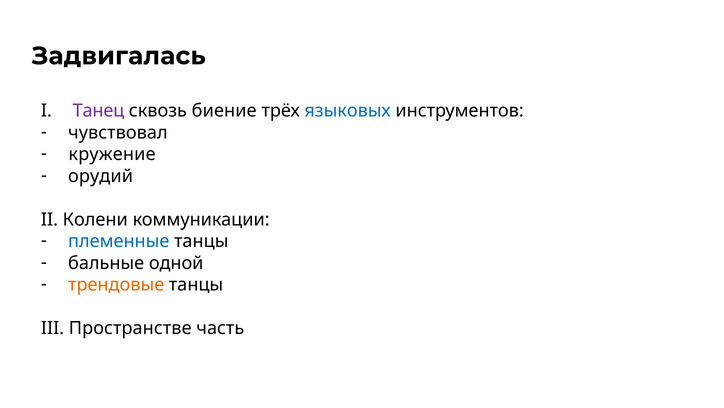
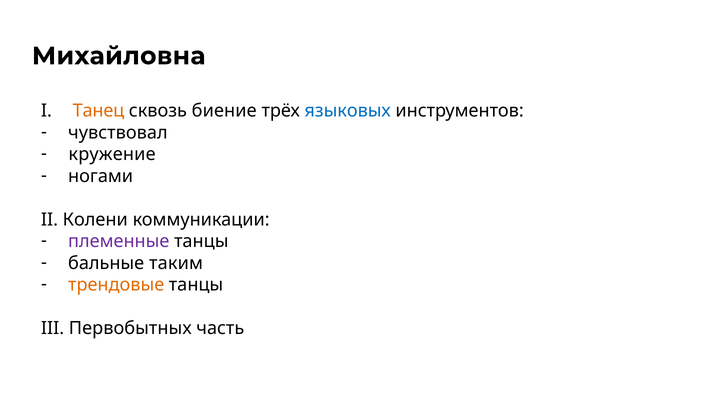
Задвигалась: Задвигалась -> Михайловна (119, 56)
Танец colour: purple -> orange (98, 111)
орудий: орудий -> ногами (101, 176)
племенные colour: blue -> purple (119, 241)
одной: одной -> таким (176, 263)
Пространстве: Пространстве -> Первобытных (130, 328)
